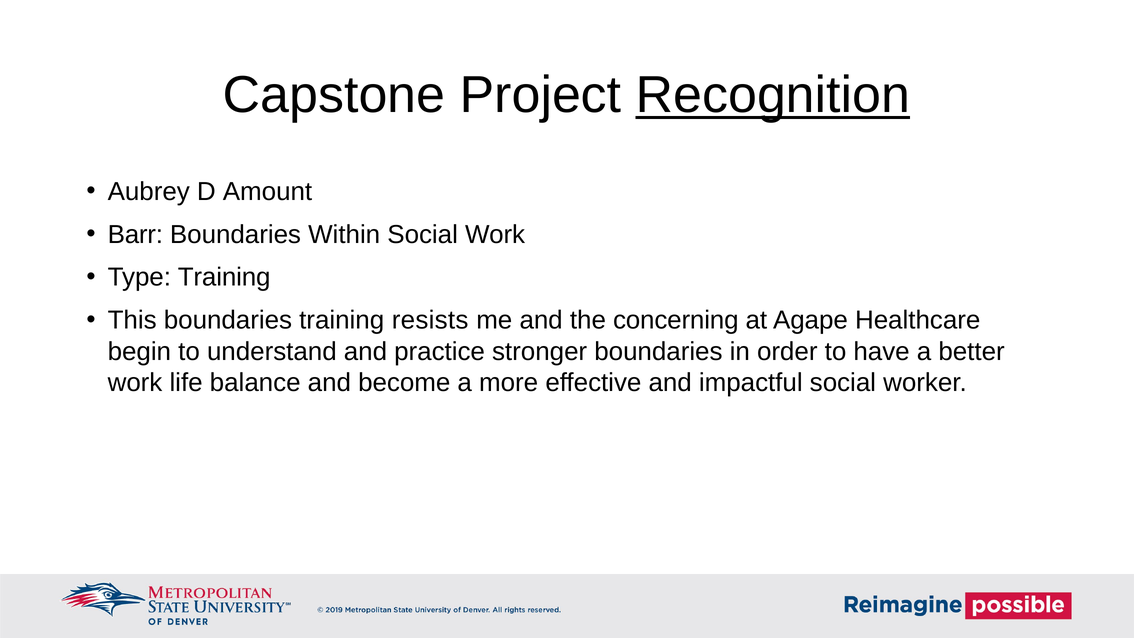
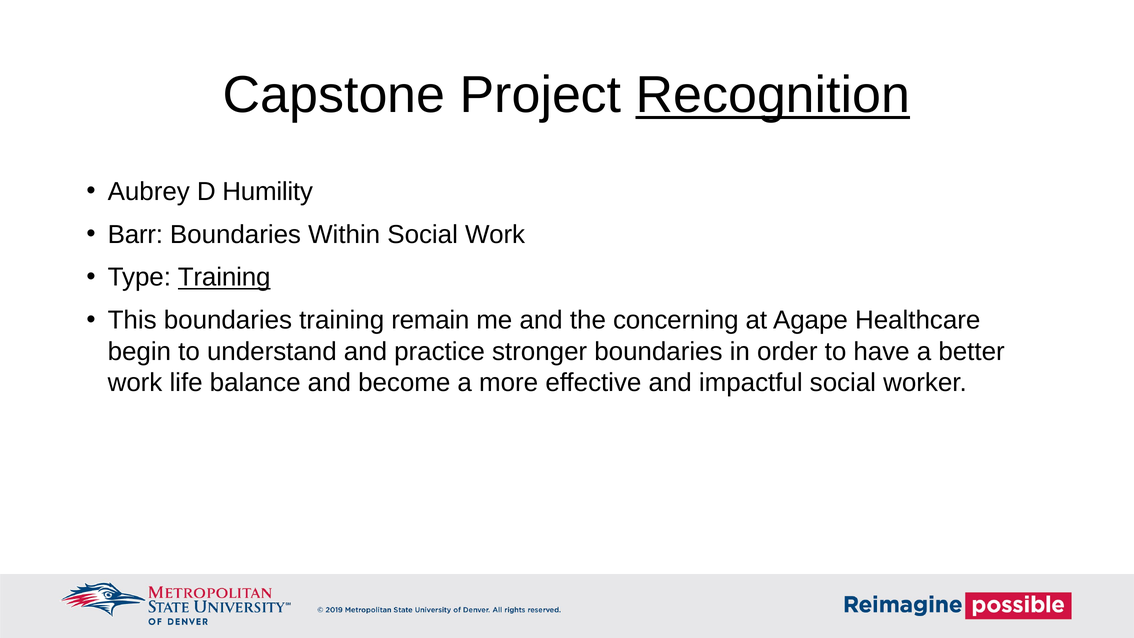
Amount: Amount -> Humility (268, 191)
Training underline: none -> present (224, 277)
resists: resists -> remain (430, 320)
